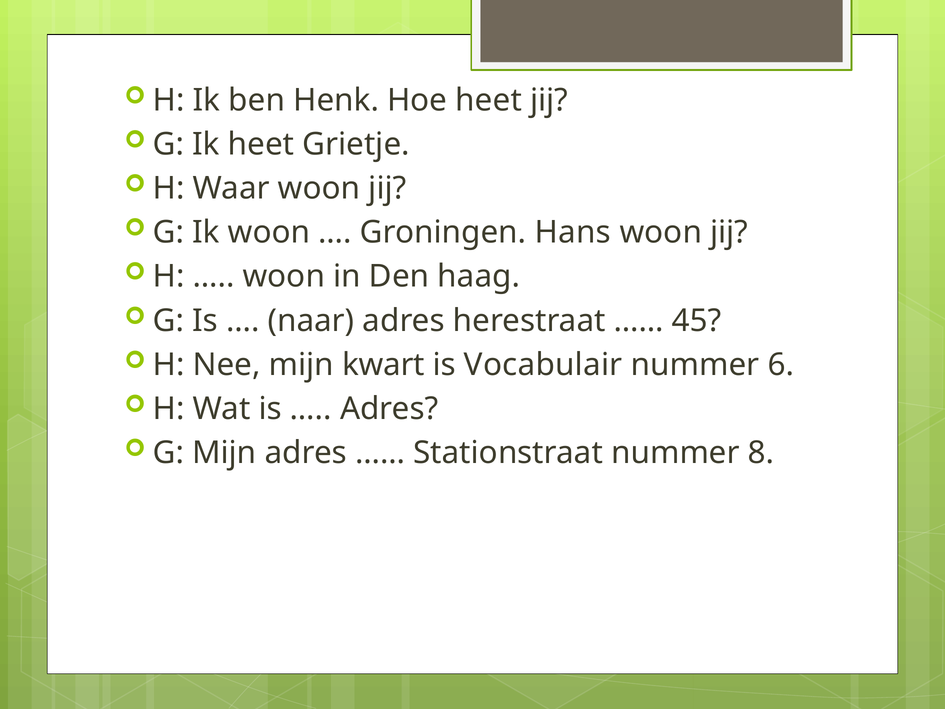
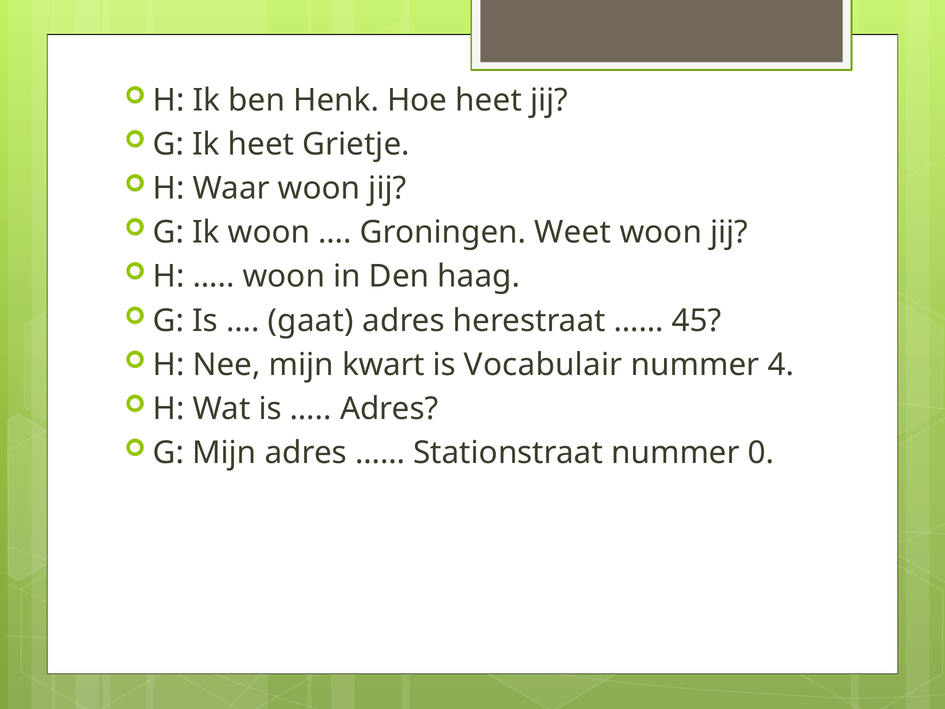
Hans: Hans -> Weet (573, 232)
naar: naar -> gaat (311, 321)
6: 6 -> 4 (781, 365)
8: 8 -> 0 (761, 453)
